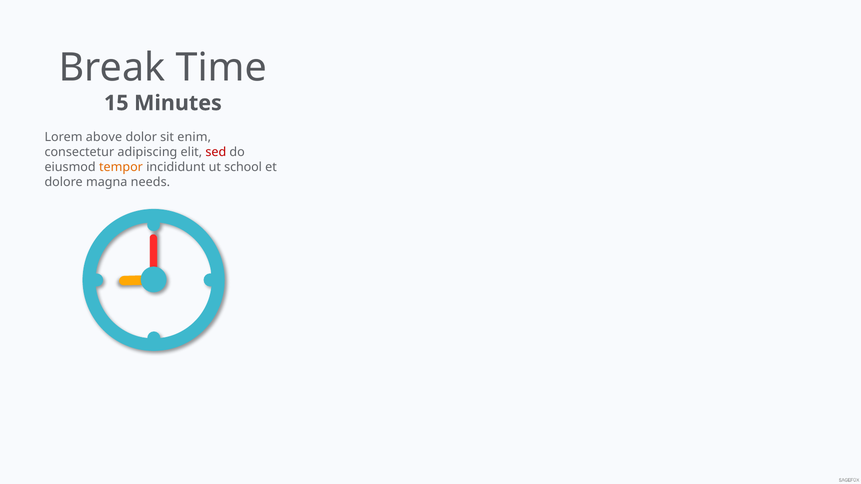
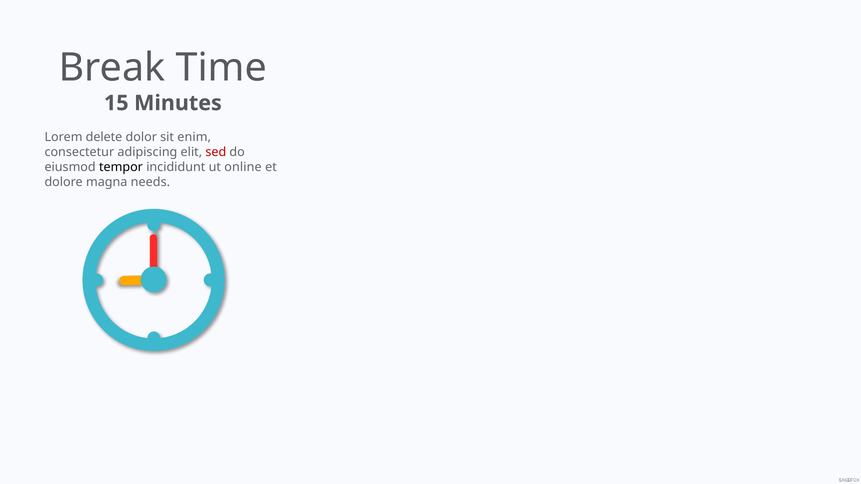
above: above -> delete (104, 137)
tempor colour: orange -> black (121, 167)
school: school -> online (243, 167)
